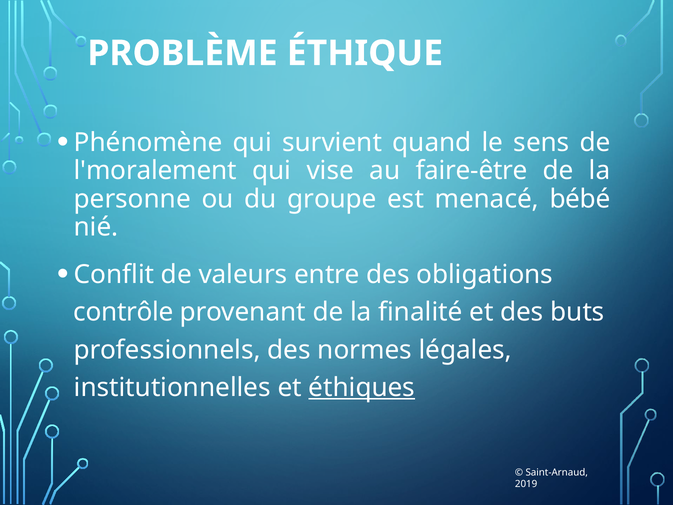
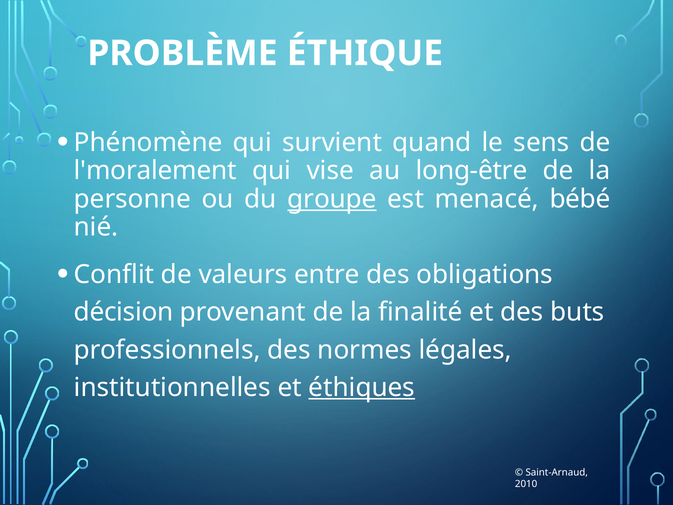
faire-être: faire-être -> long-être (472, 171)
groupe underline: none -> present (332, 199)
contrôle: contrôle -> décision (124, 312)
2019: 2019 -> 2010 (526, 484)
